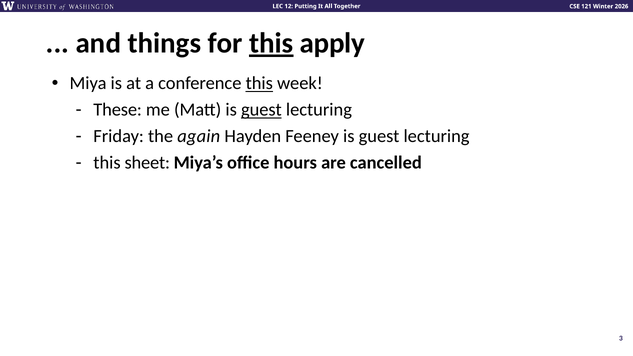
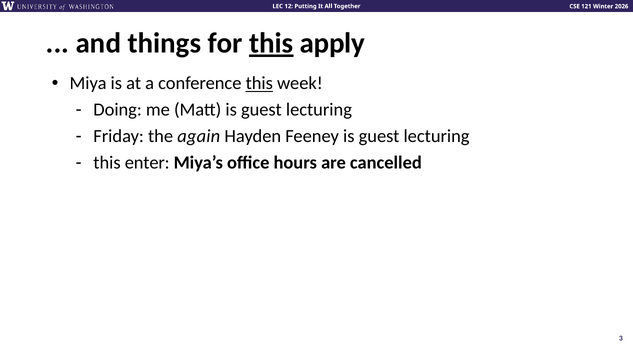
These: These -> Doing (118, 110)
guest underline: present -> none (261, 110)
sheet: sheet -> enter (147, 163)
